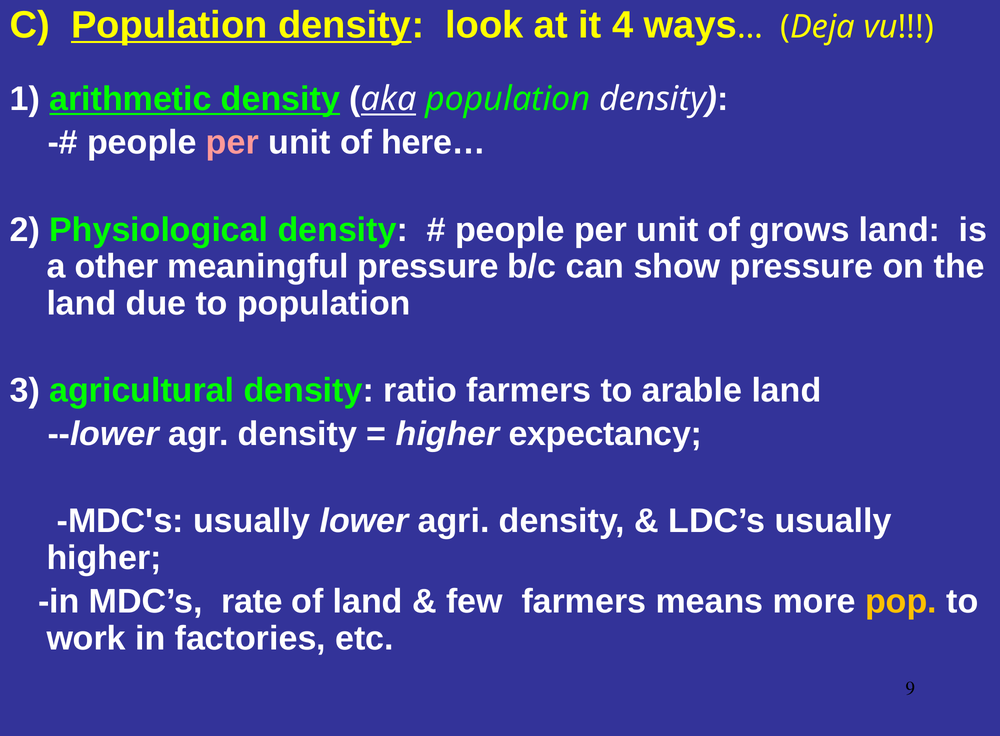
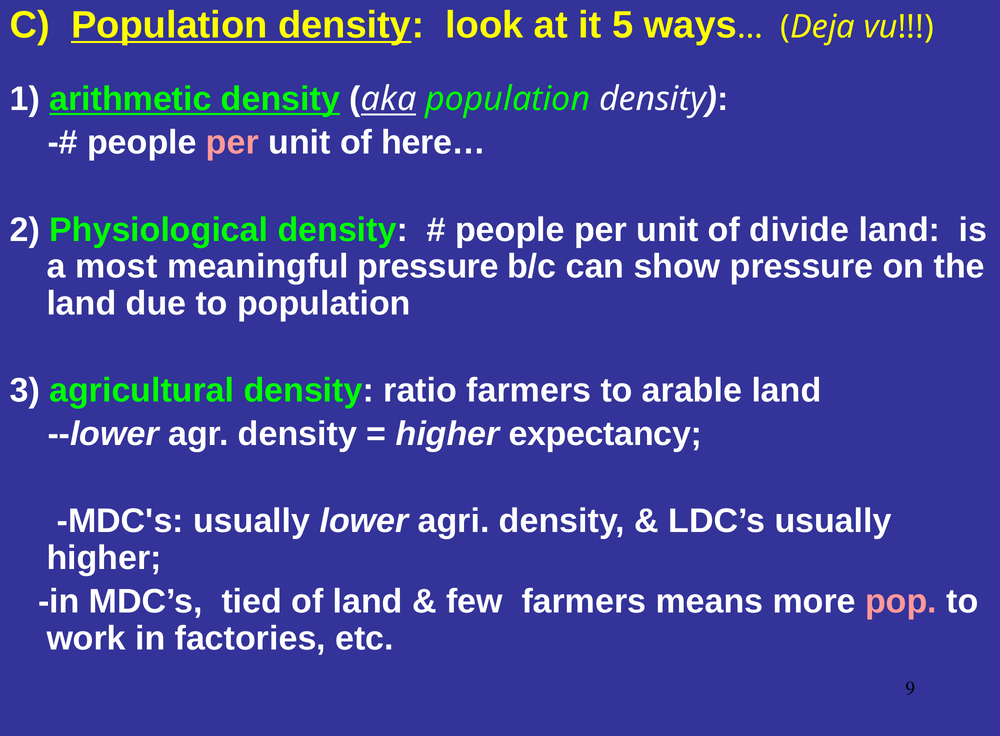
4: 4 -> 5 (623, 25)
grows: grows -> divide (799, 230)
other: other -> most (116, 266)
rate: rate -> tied (252, 601)
pop colour: yellow -> pink (901, 601)
